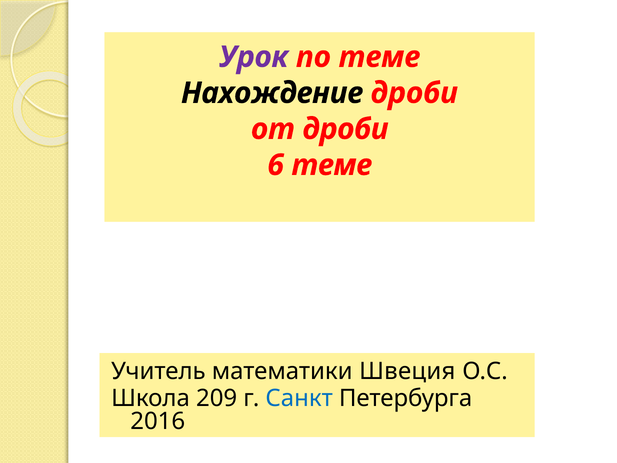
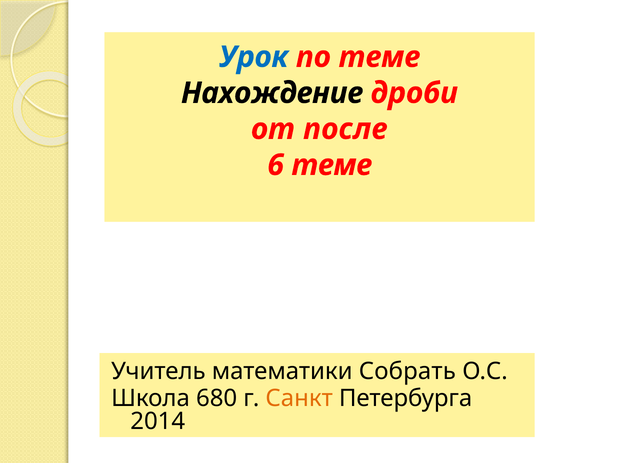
Урок colour: purple -> blue (254, 57)
от дроби: дроби -> после (345, 129)
Швеция: Швеция -> Собрать (407, 371)
209: 209 -> 680 (217, 398)
Санкт colour: blue -> orange (299, 398)
2016: 2016 -> 2014 (158, 421)
